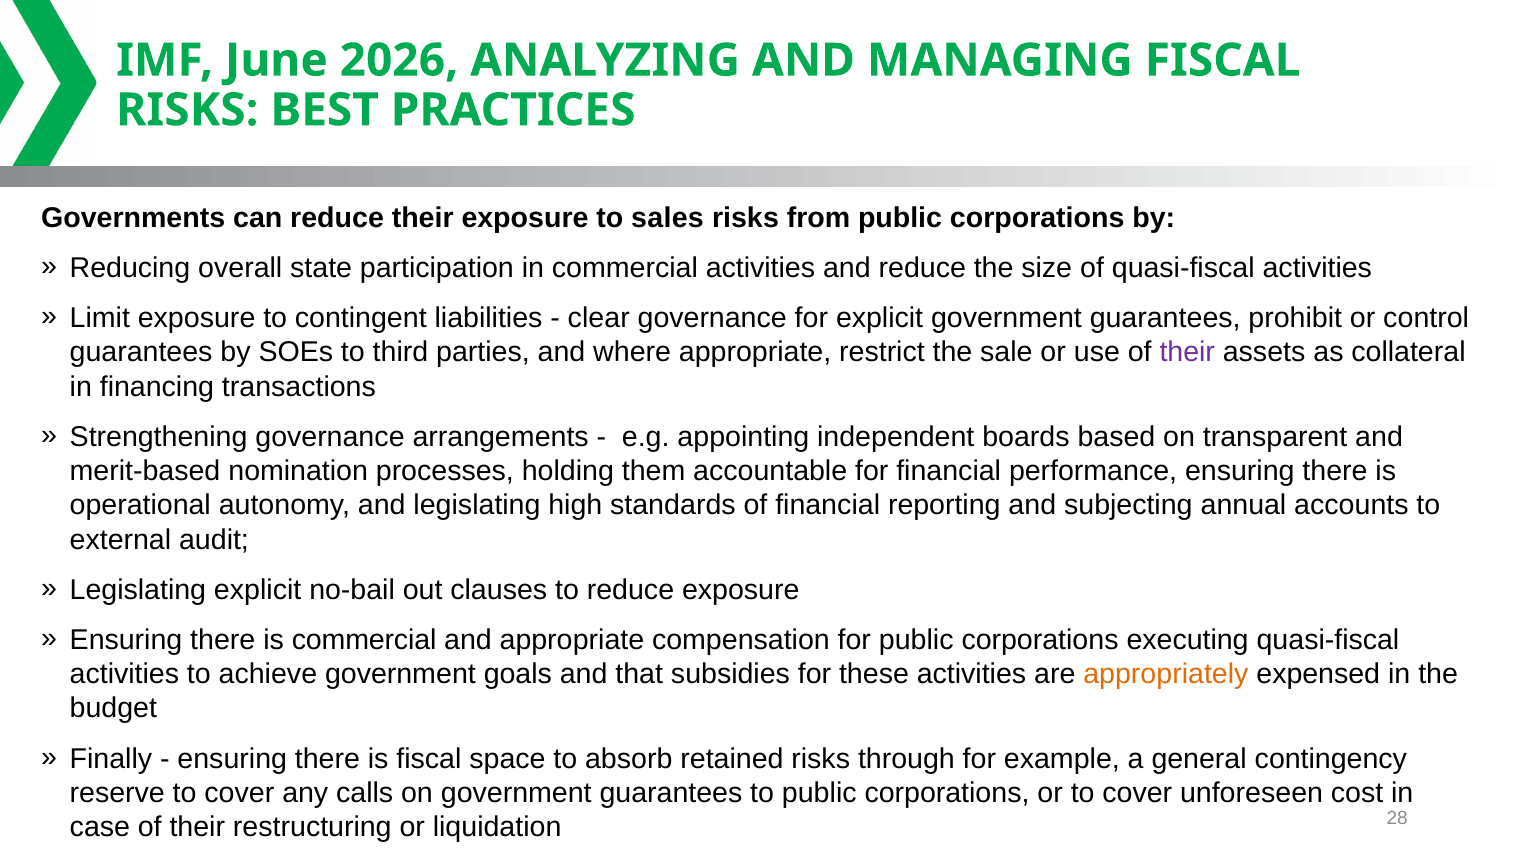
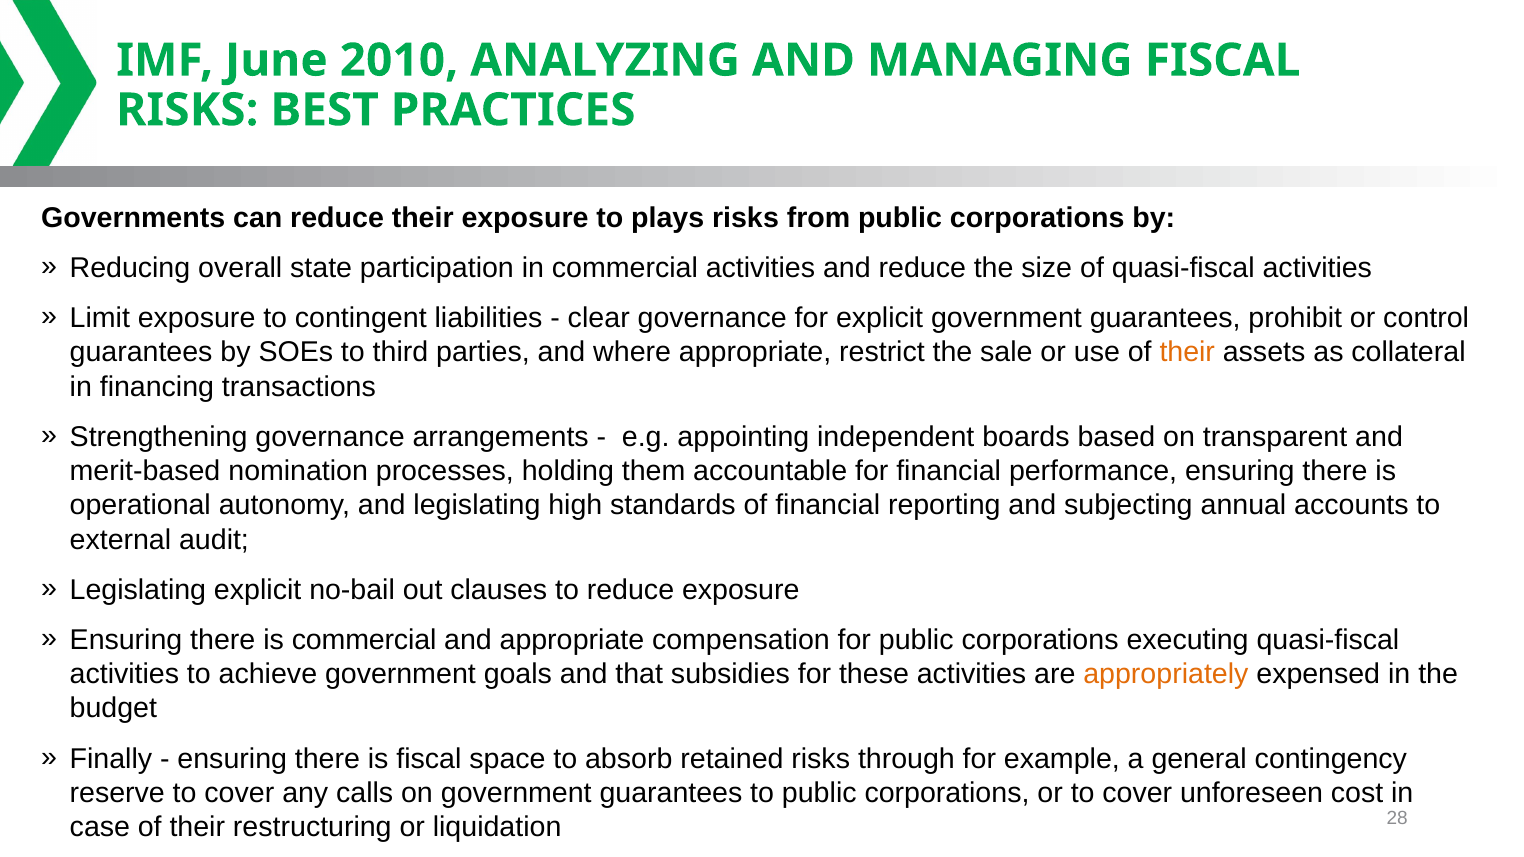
2026: 2026 -> 2010 (399, 60)
sales: sales -> plays (668, 218)
their colour: purple -> orange (1187, 352)
